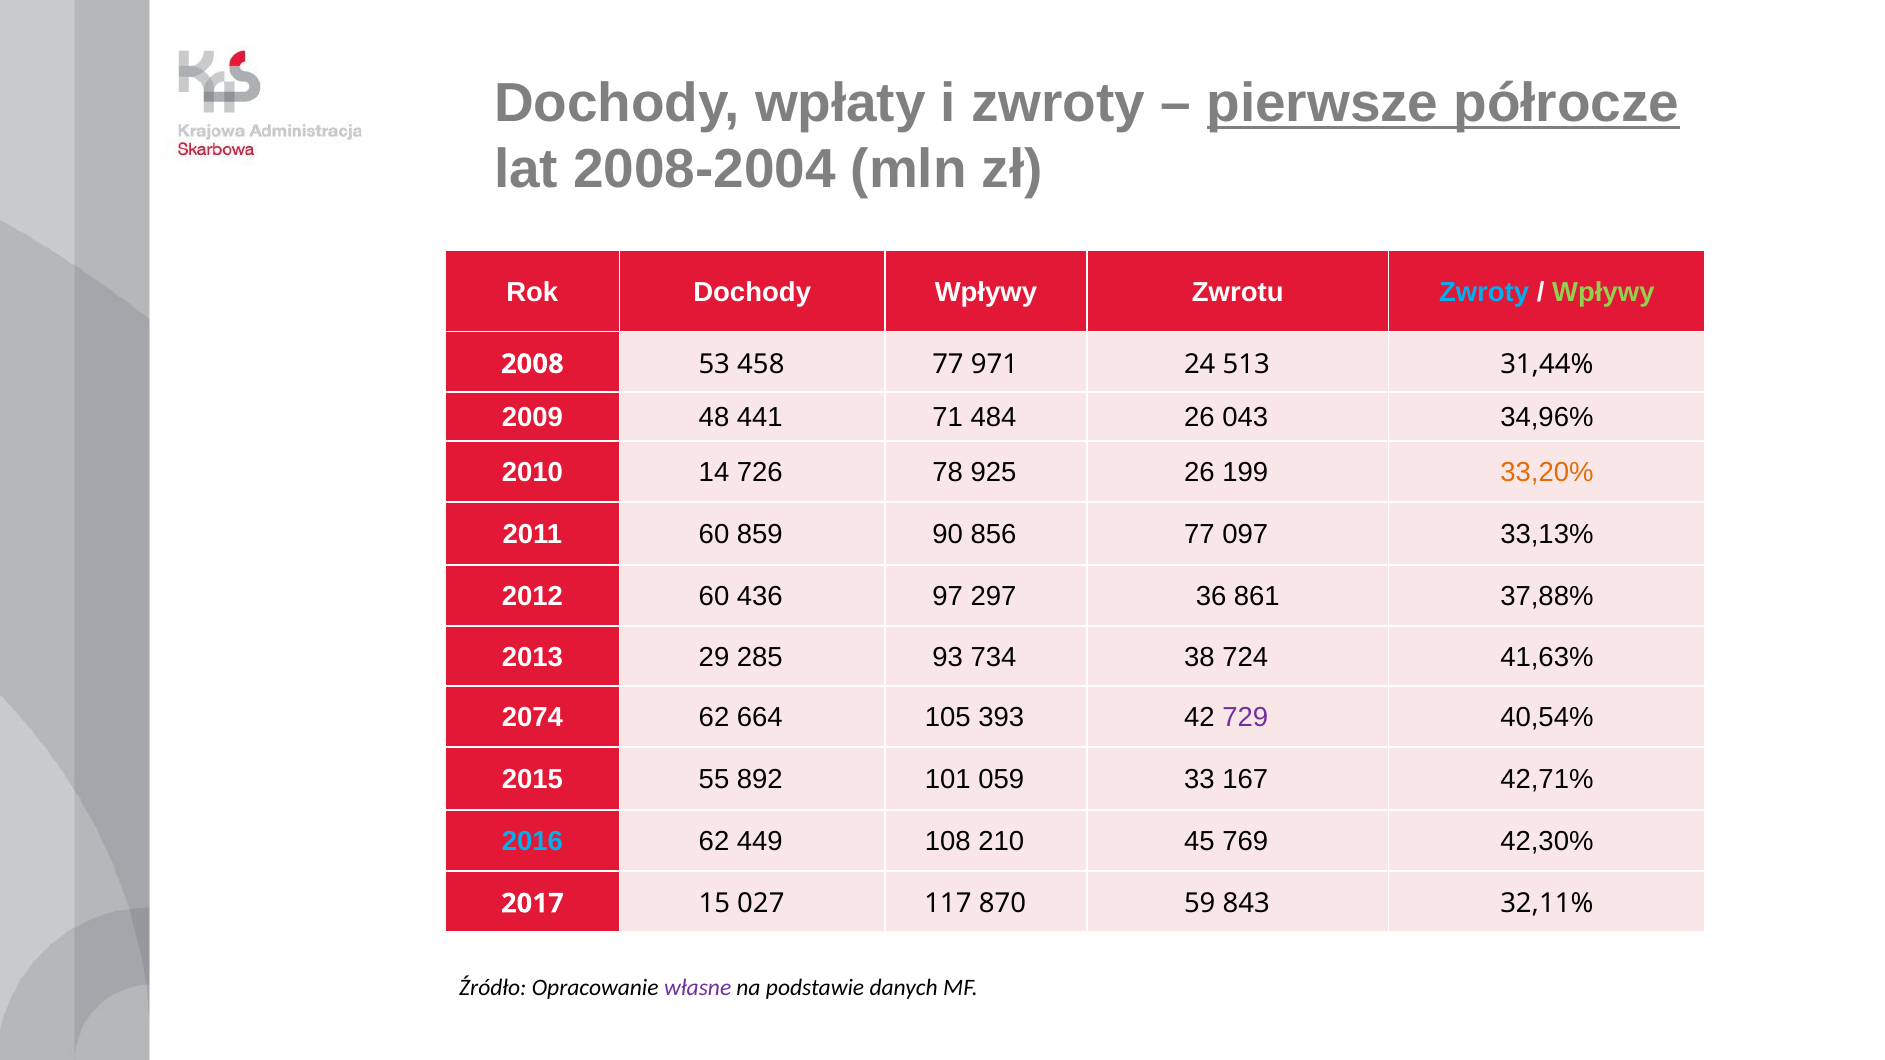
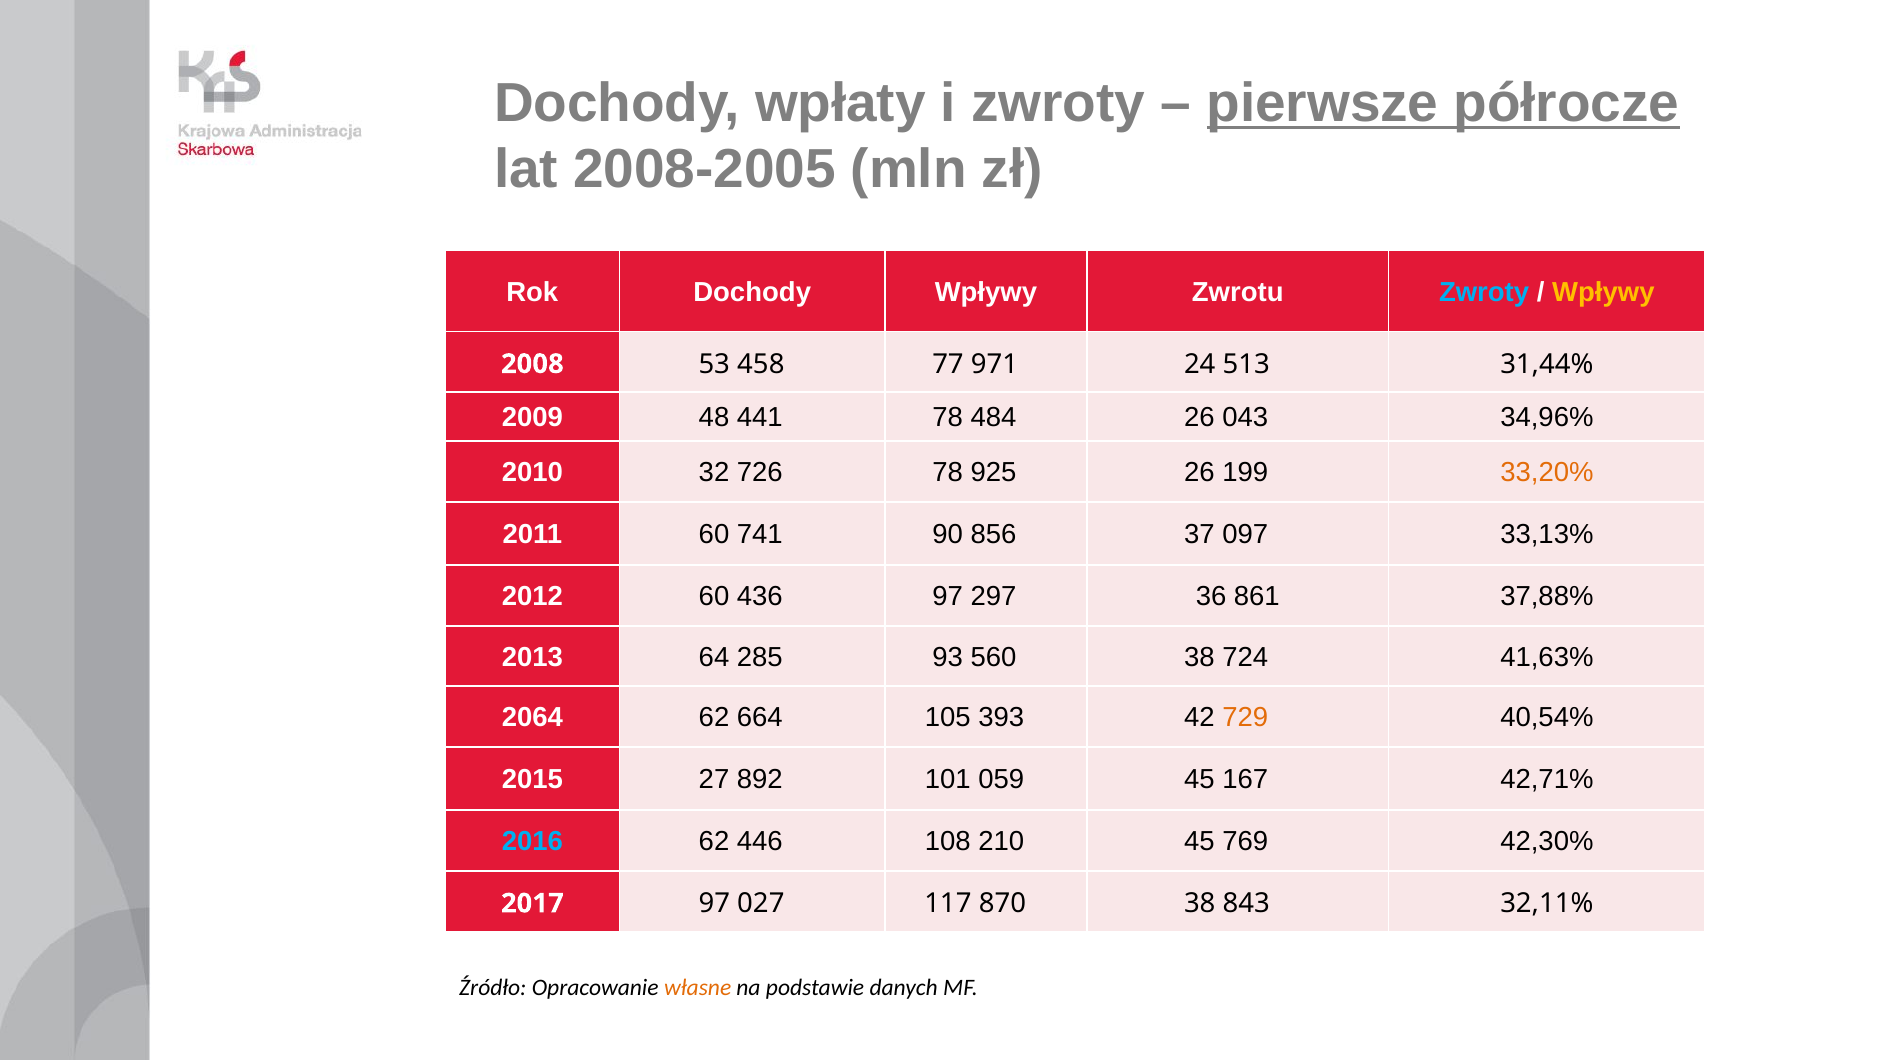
2008-2004: 2008-2004 -> 2008-2005 (704, 170)
Wpływy colour: light green -> yellow (1603, 292)
441 71: 71 -> 78 (948, 418)
14: 14 -> 32 (714, 473)
859: 859 -> 741 (760, 535)
856 77: 77 -> 37 (1199, 535)
29: 29 -> 64 (714, 657)
734: 734 -> 560 (994, 657)
2074: 2074 -> 2064 (532, 718)
729 colour: purple -> orange (1245, 718)
55: 55 -> 27 (714, 780)
059 33: 33 -> 45 (1199, 780)
449: 449 -> 446 (760, 842)
2017 15: 15 -> 97 (714, 904)
870 59: 59 -> 38 (1200, 904)
własne colour: purple -> orange (698, 988)
